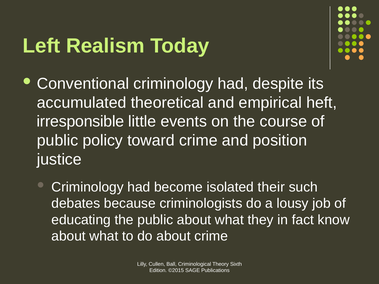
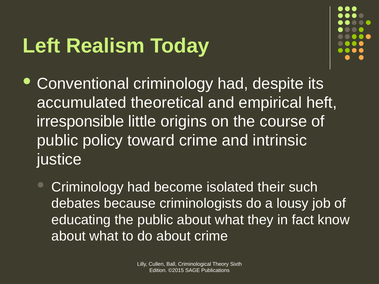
events: events -> origins (184, 122)
position: position -> intrinsic (280, 141)
